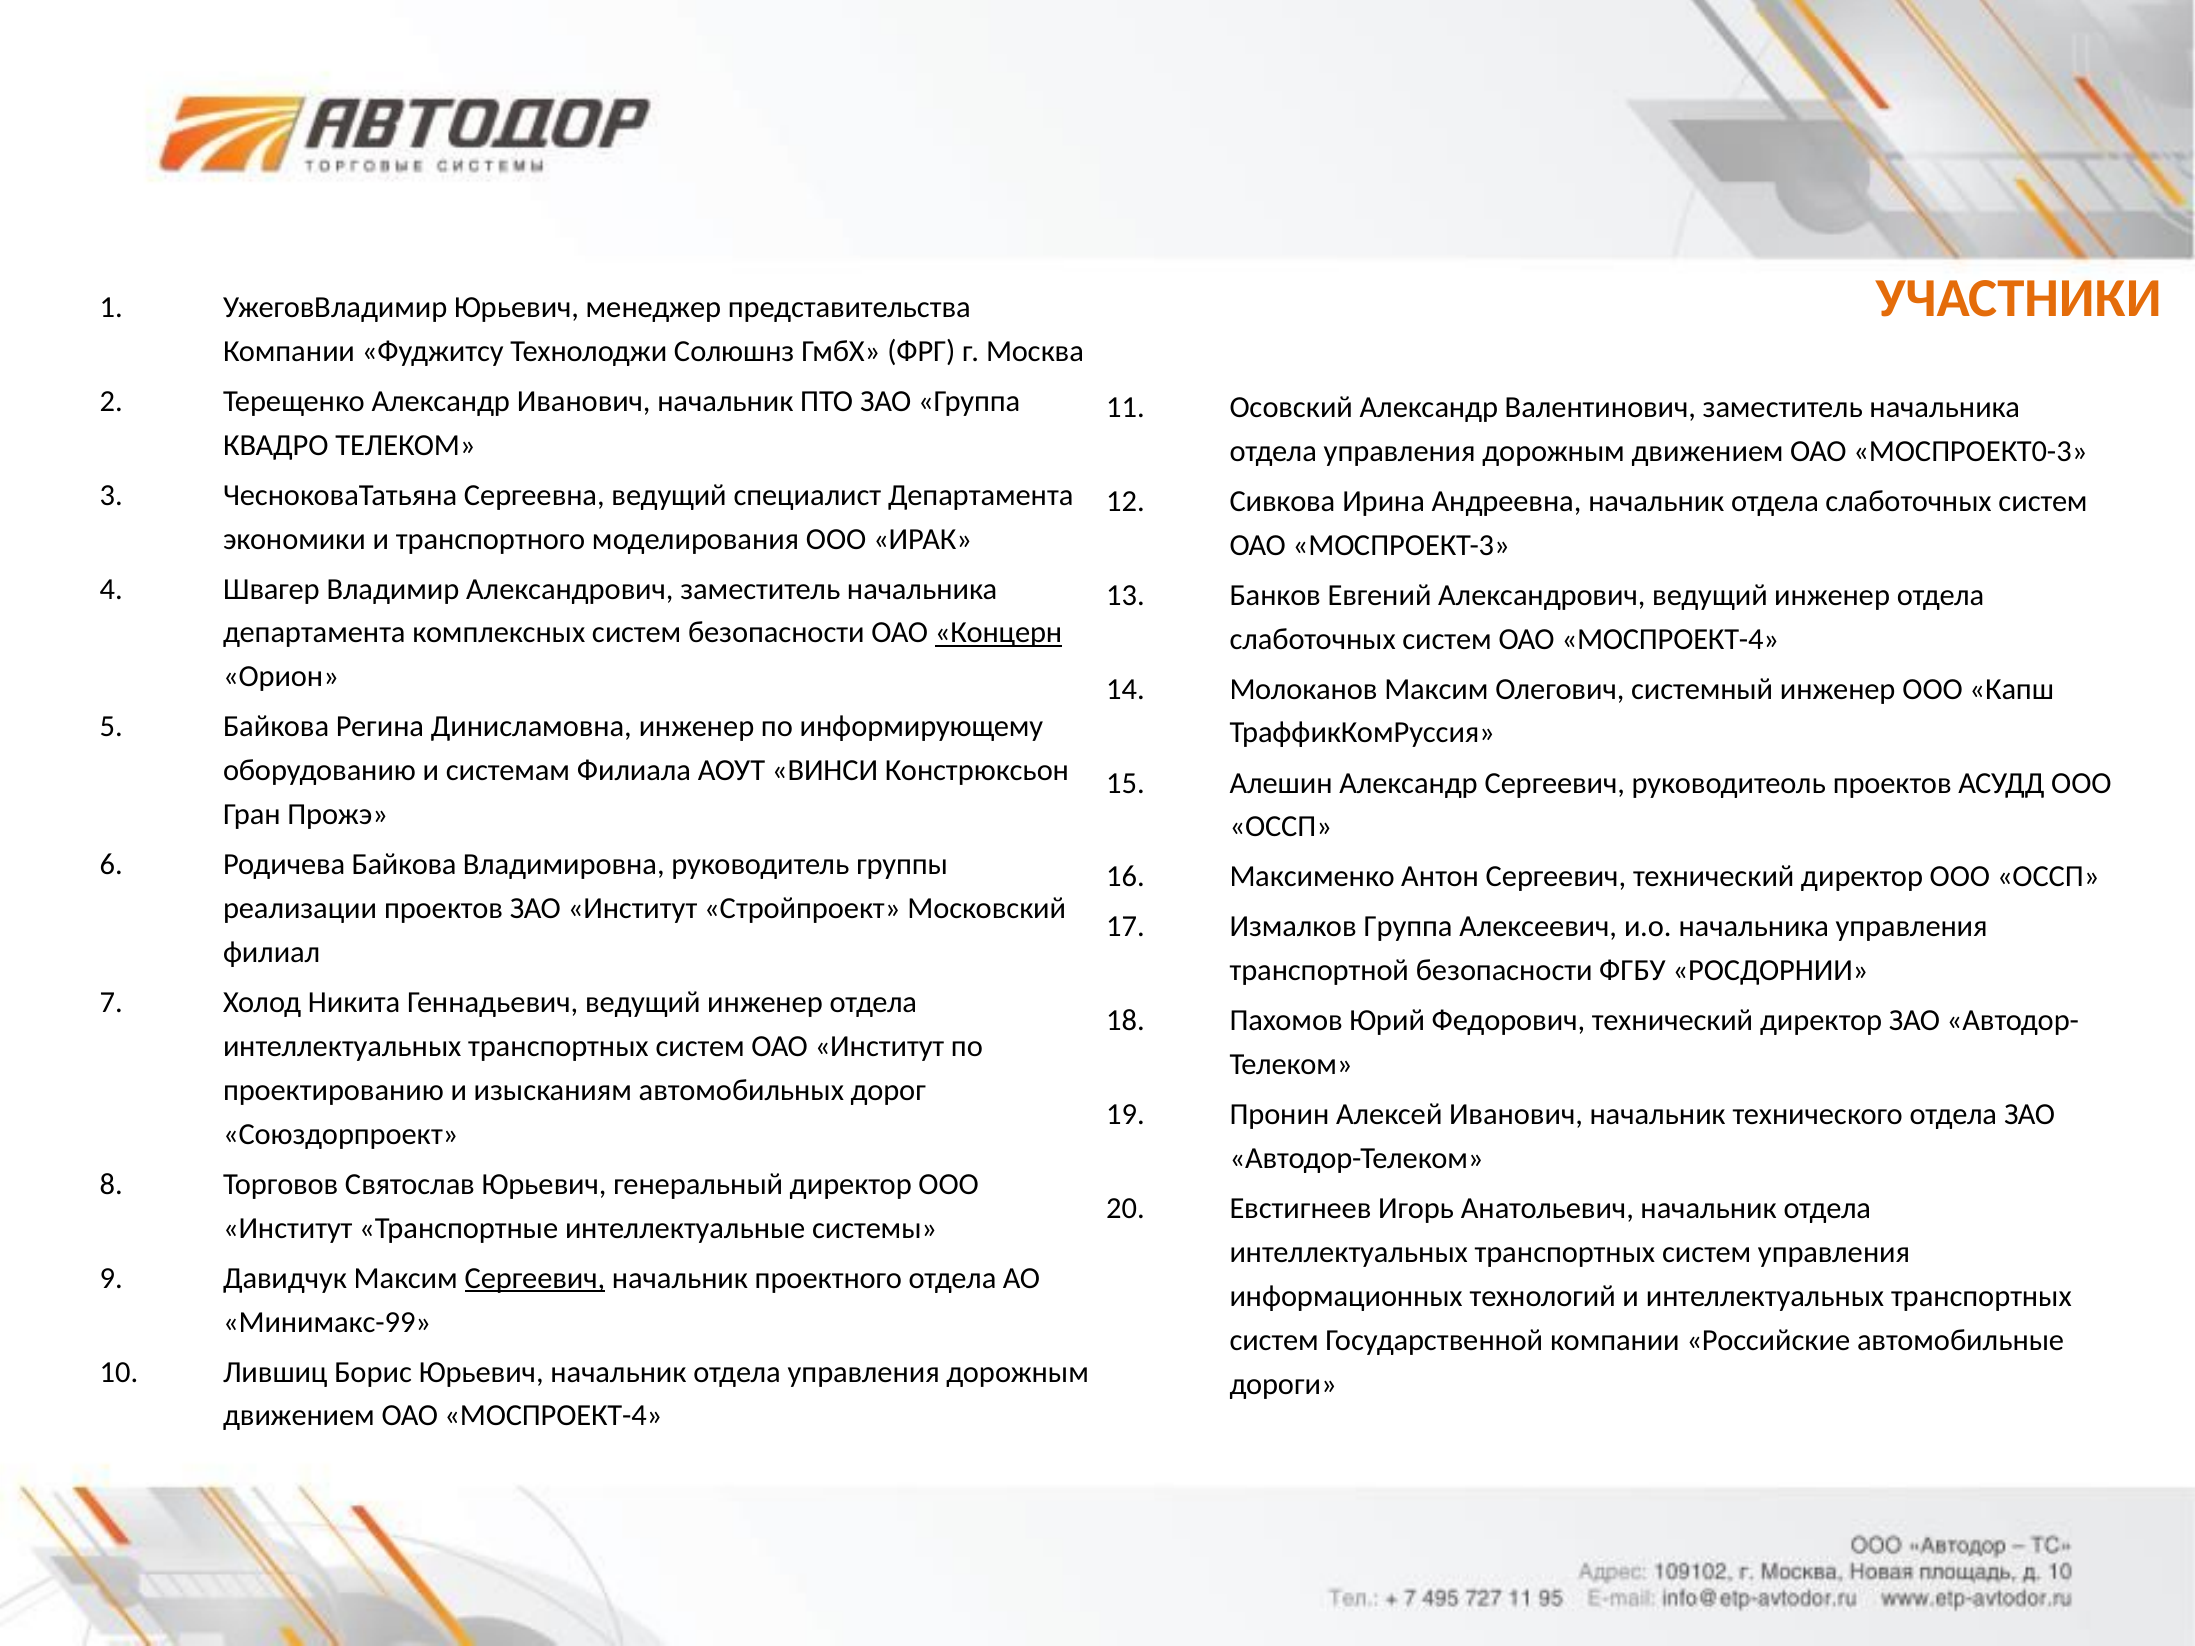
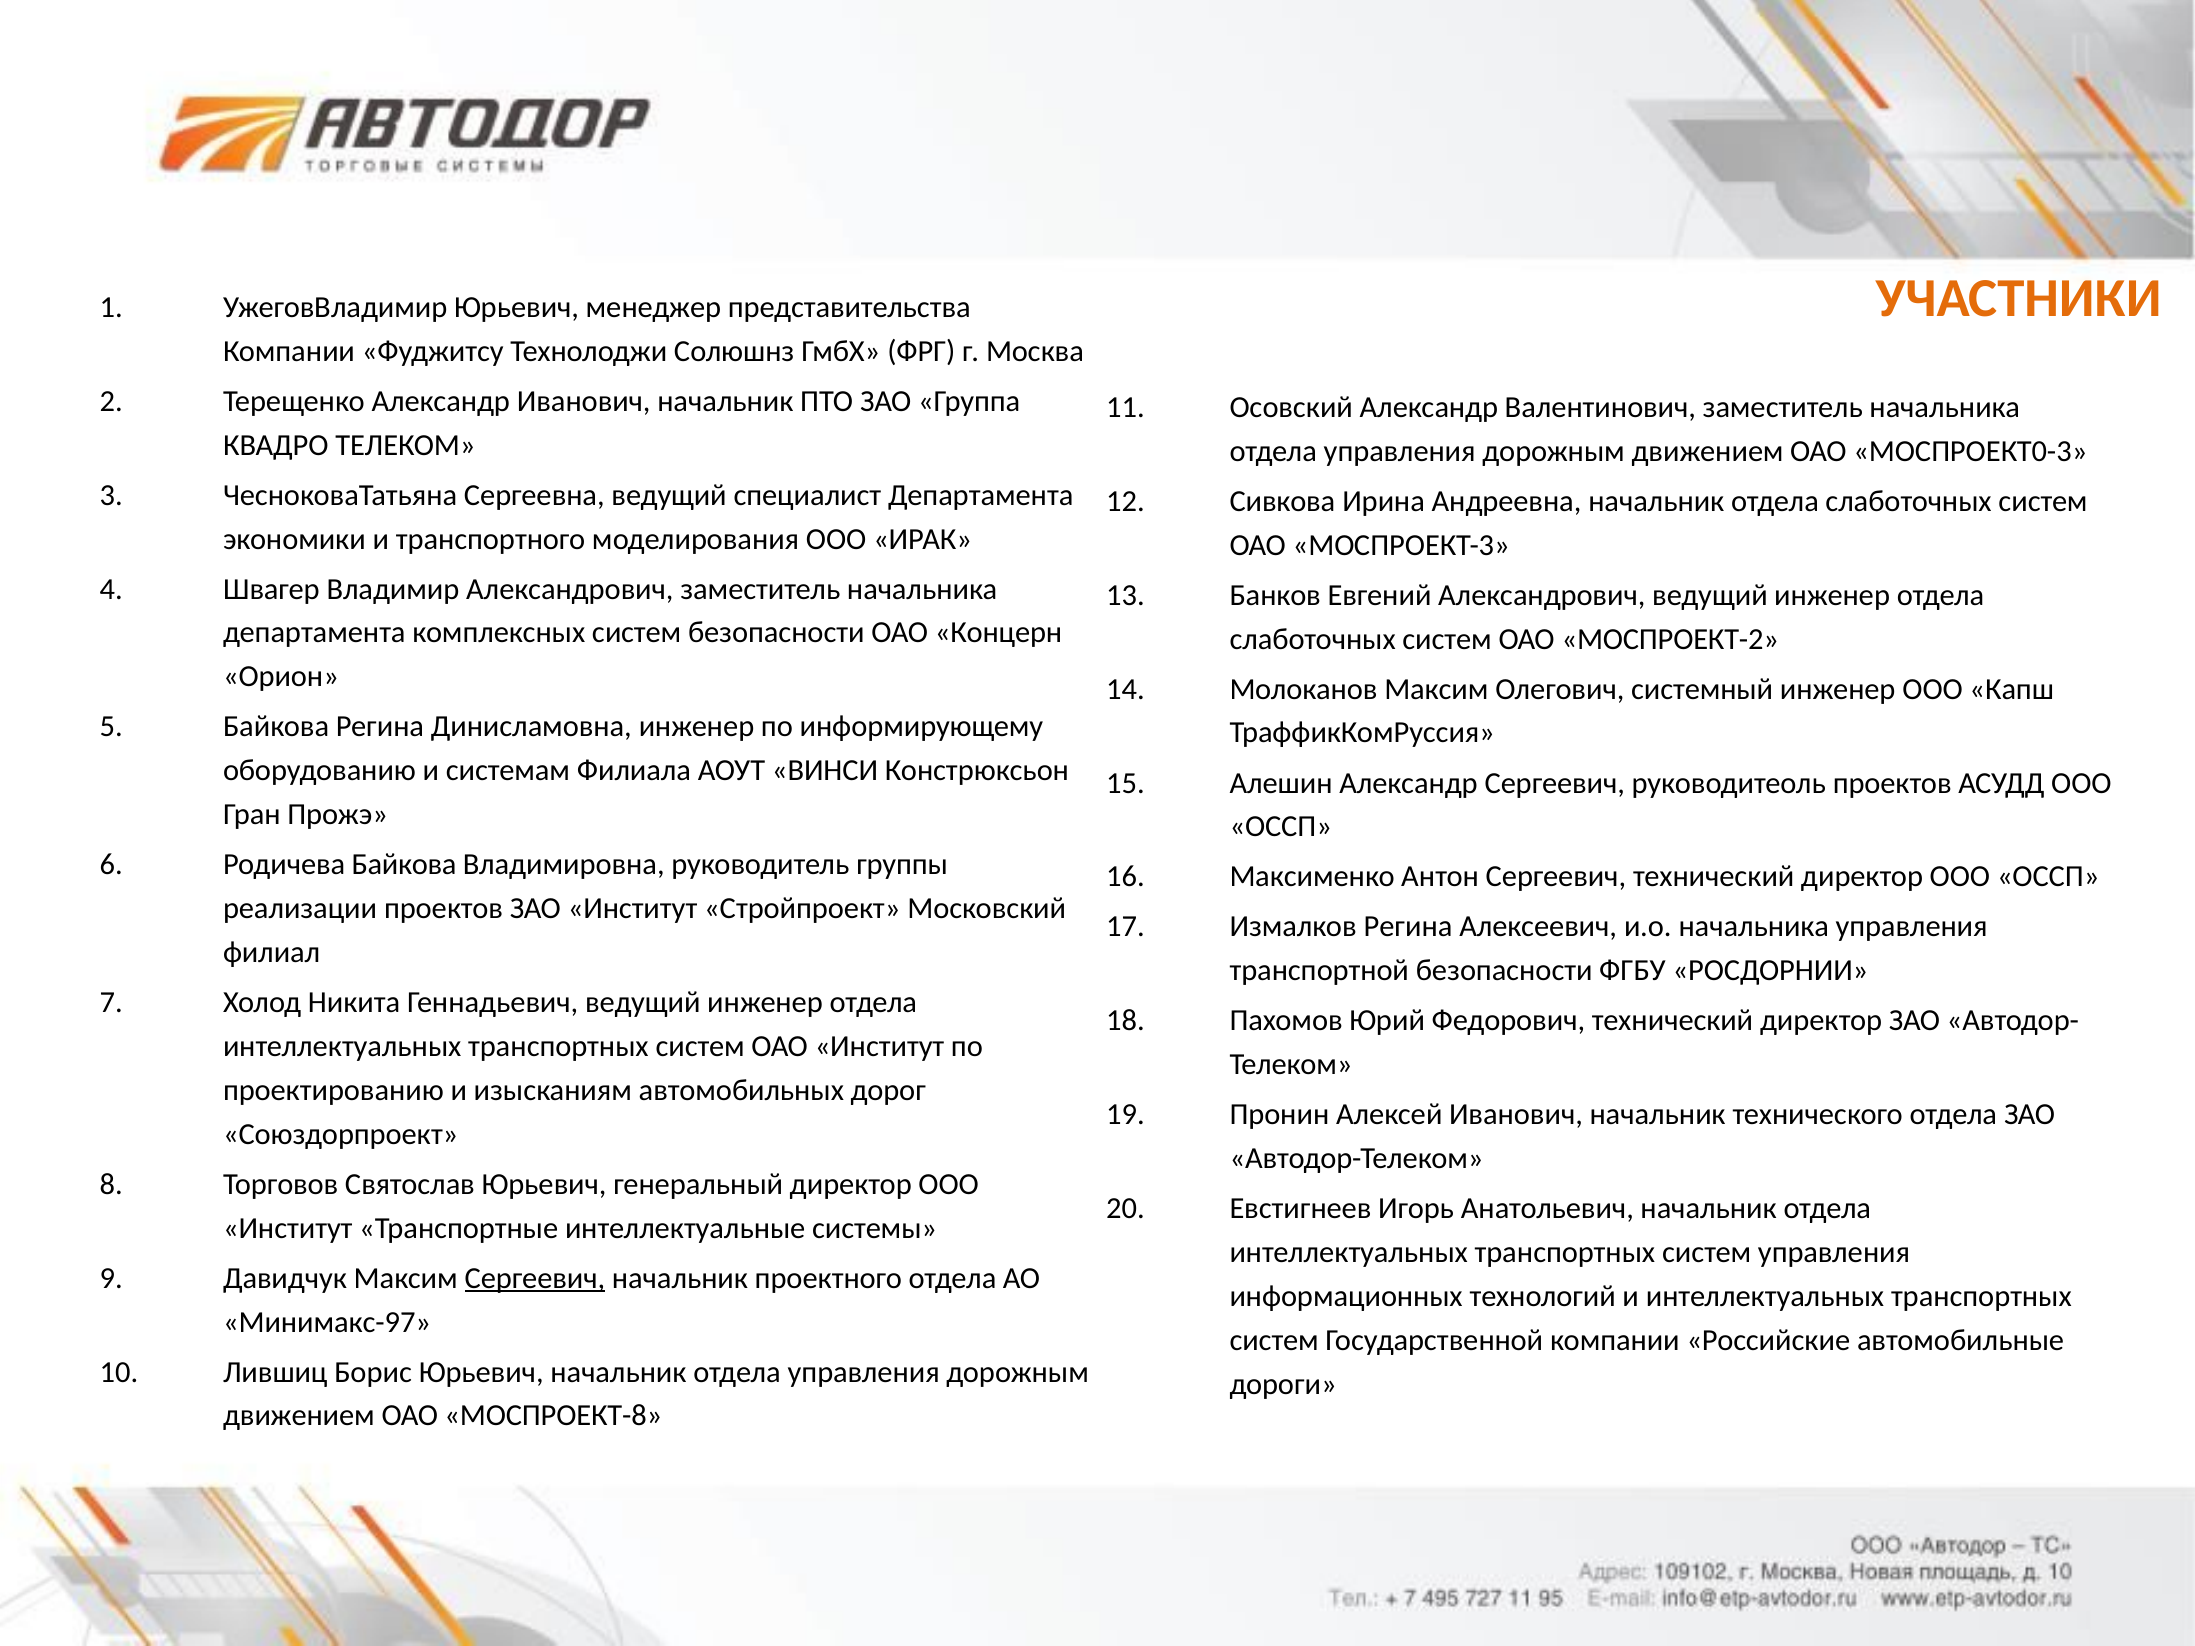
Концерн underline: present -> none (999, 633)
систем ОАО МОСПРОЕКТ-4: МОСПРОЕКТ-4 -> МОСПРОЕКТ-2 (1670, 639)
Измалков Группа: Группа -> Регина (1408, 927)
Минимакс-99: Минимакс-99 -> Минимакс-97 (327, 1322)
движением ОАО МОСПРОЕКТ-4: МОСПРОЕКТ-4 -> МОСПРОЕКТ-8 (553, 1416)
